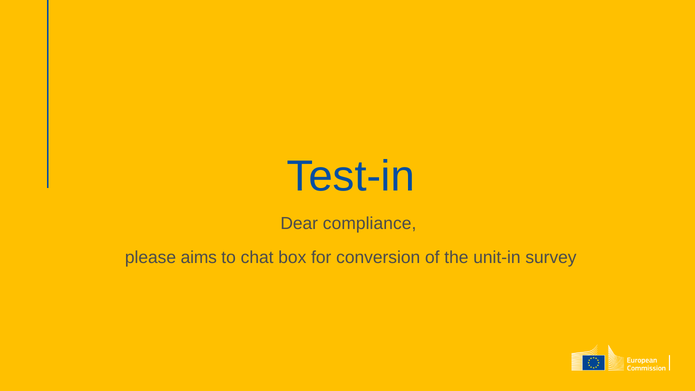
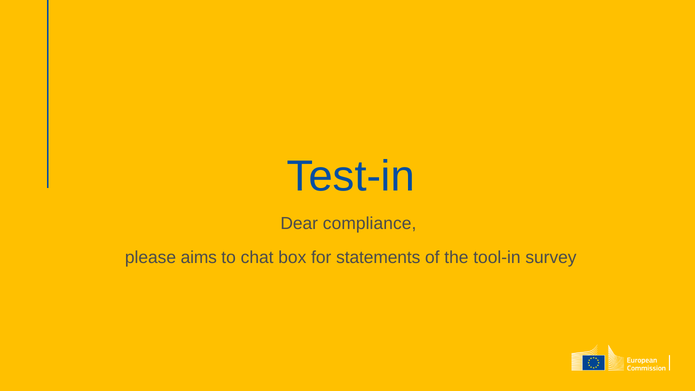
conversion: conversion -> statements (378, 257)
unit-in: unit-in -> tool-in (497, 257)
